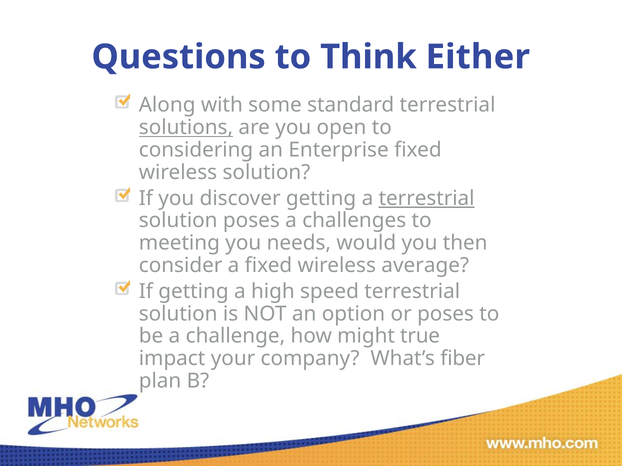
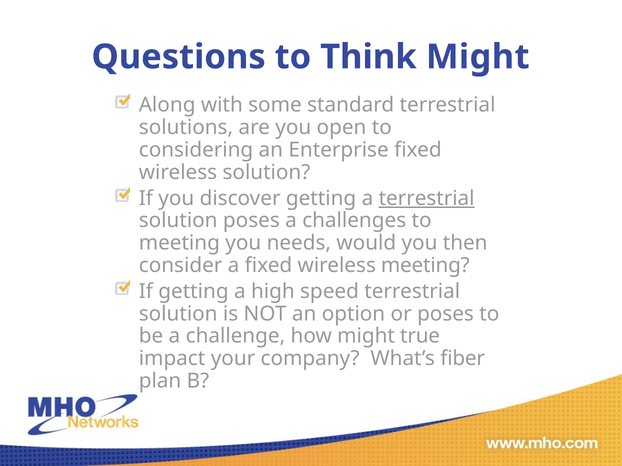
Think Either: Either -> Might (478, 57)
solutions underline: present -> none (186, 128)
wireless average: average -> meeting (425, 266)
